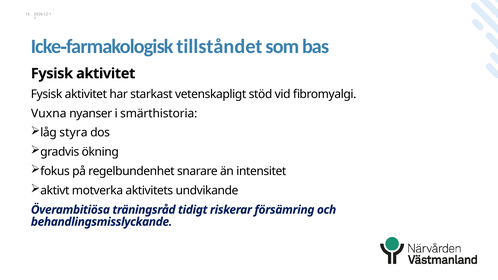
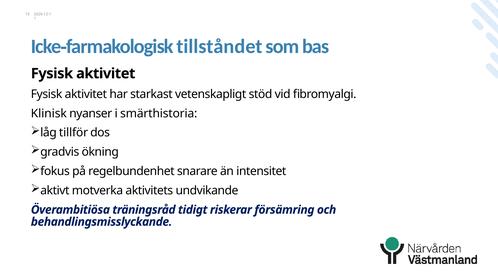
Vuxna: Vuxna -> Klinisk (49, 113)
styra: styra -> tillför (74, 133)
